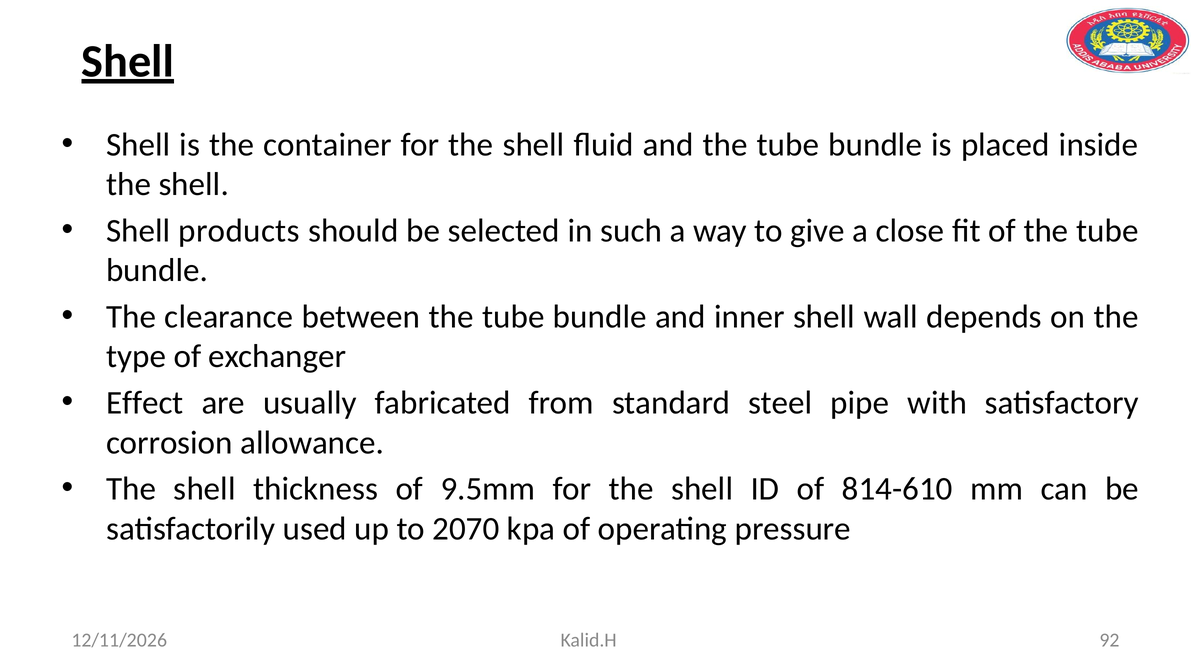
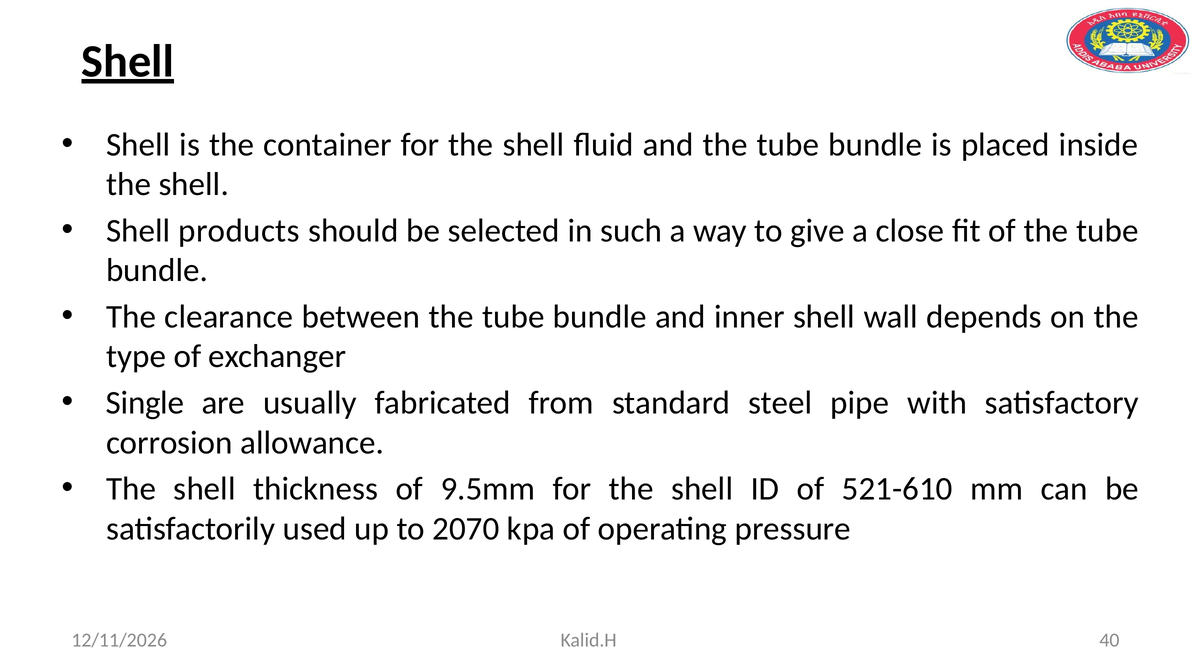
Effect: Effect -> Single (145, 403)
814-610: 814-610 -> 521-610 (897, 489)
92: 92 -> 40 (1109, 640)
